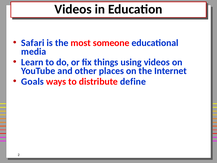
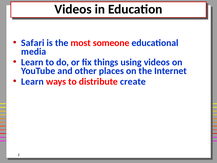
Goals: Goals -> Learn (32, 81)
define: define -> create (133, 81)
